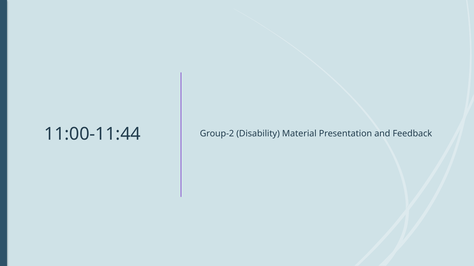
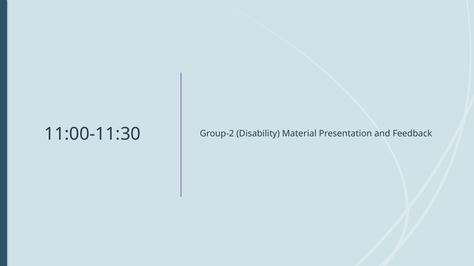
11:00-11:44: 11:00-11:44 -> 11:00-11:30 (92, 134)
